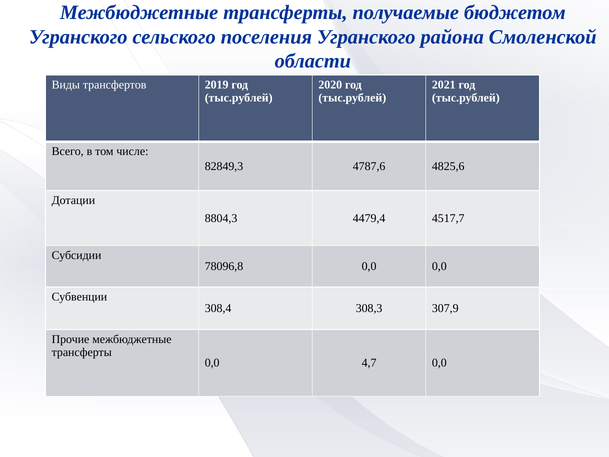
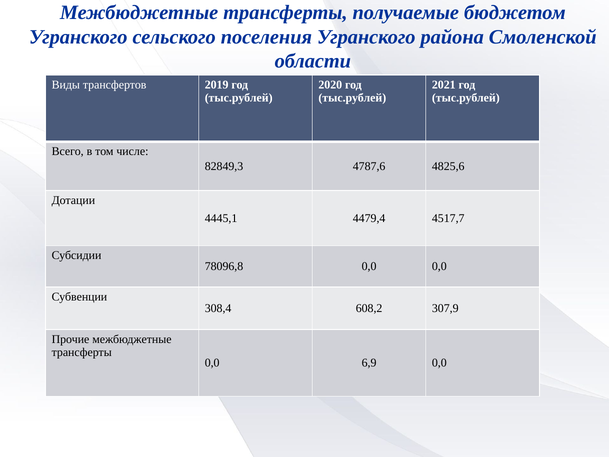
8804,3: 8804,3 -> 4445,1 (221, 218)
308,3: 308,3 -> 608,2 (369, 308)
4,7: 4,7 -> 6,9 (369, 363)
